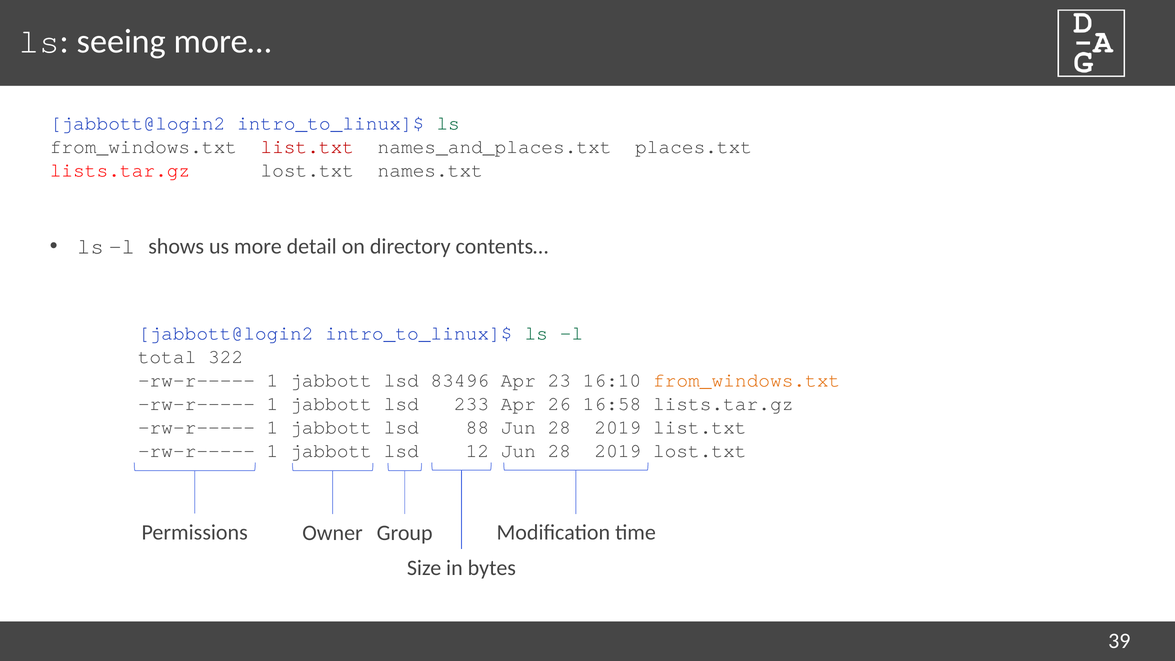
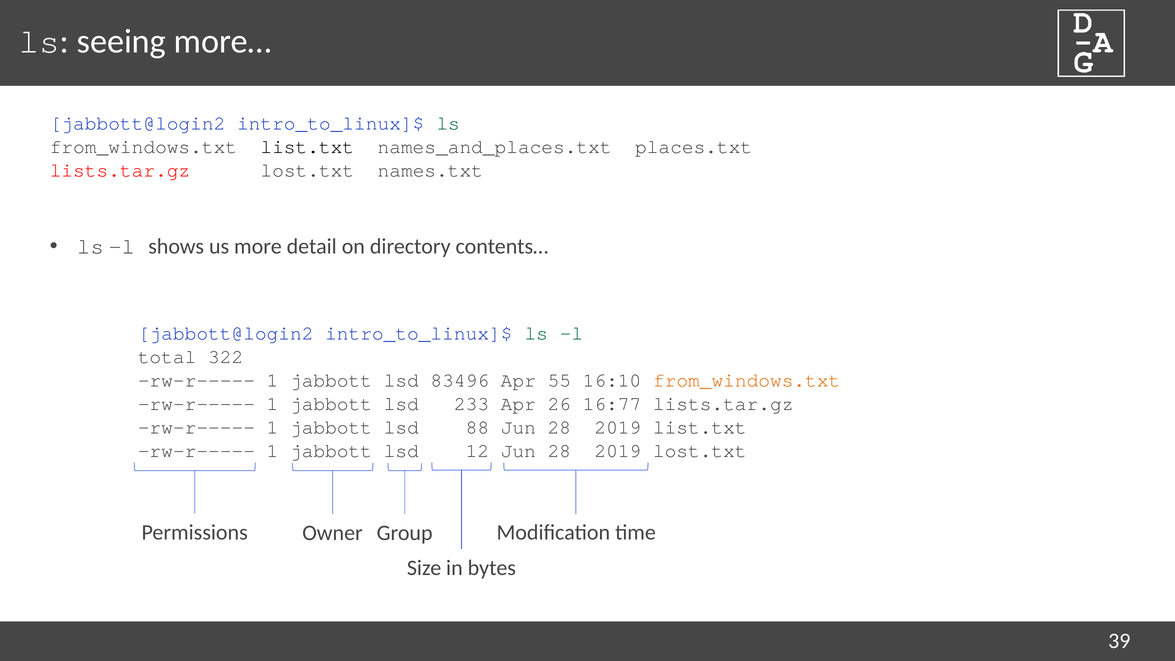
list.txt colour: red -> black (307, 147)
23: 23 -> 55 (559, 380)
16:58: 16:58 -> 16:77 (612, 404)
